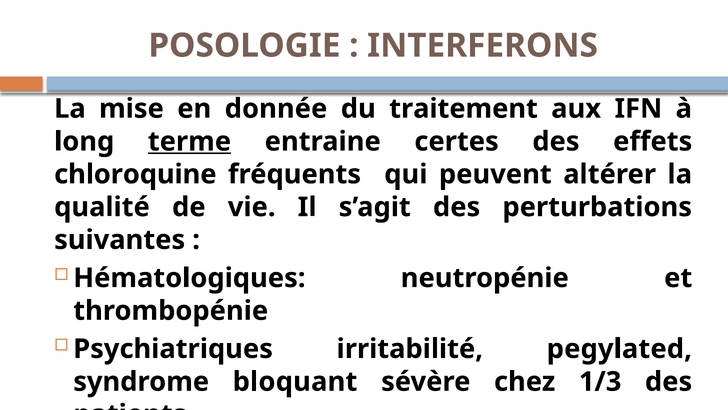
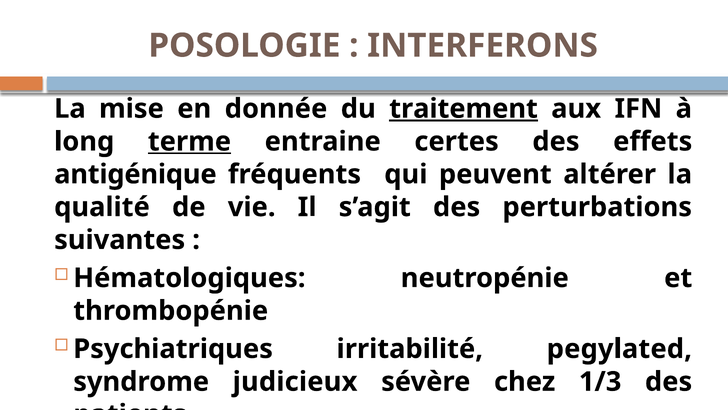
traitement underline: none -> present (464, 109)
chloroquine: chloroquine -> antigénique (135, 174)
bloquant: bloquant -> judicieux (295, 381)
